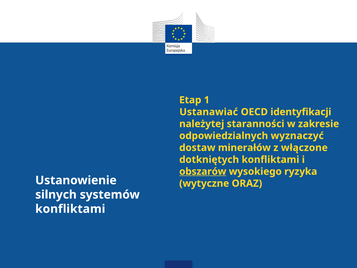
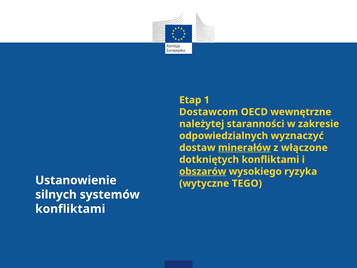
Ustanawiać: Ustanawiać -> Dostawcom (209, 112)
identyfikacji: identyfikacji -> wewnętrzne (301, 112)
minerałów underline: none -> present (244, 148)
ORAZ: ORAZ -> TEGO (247, 183)
